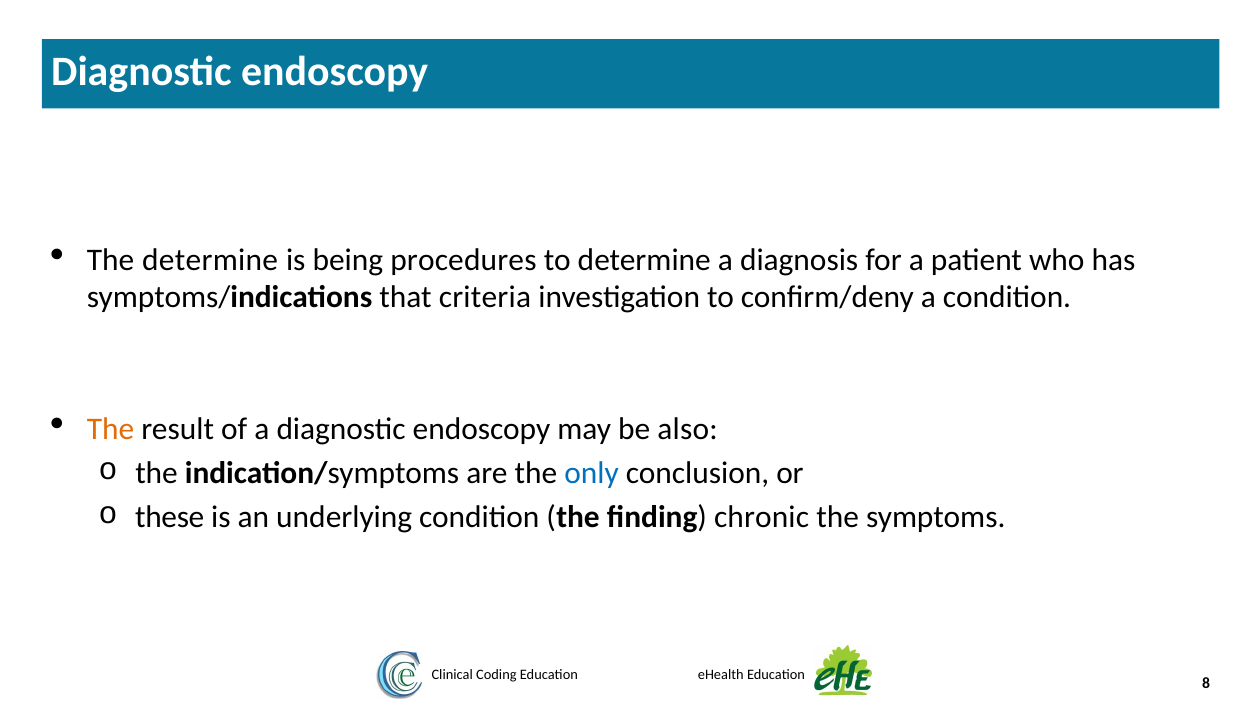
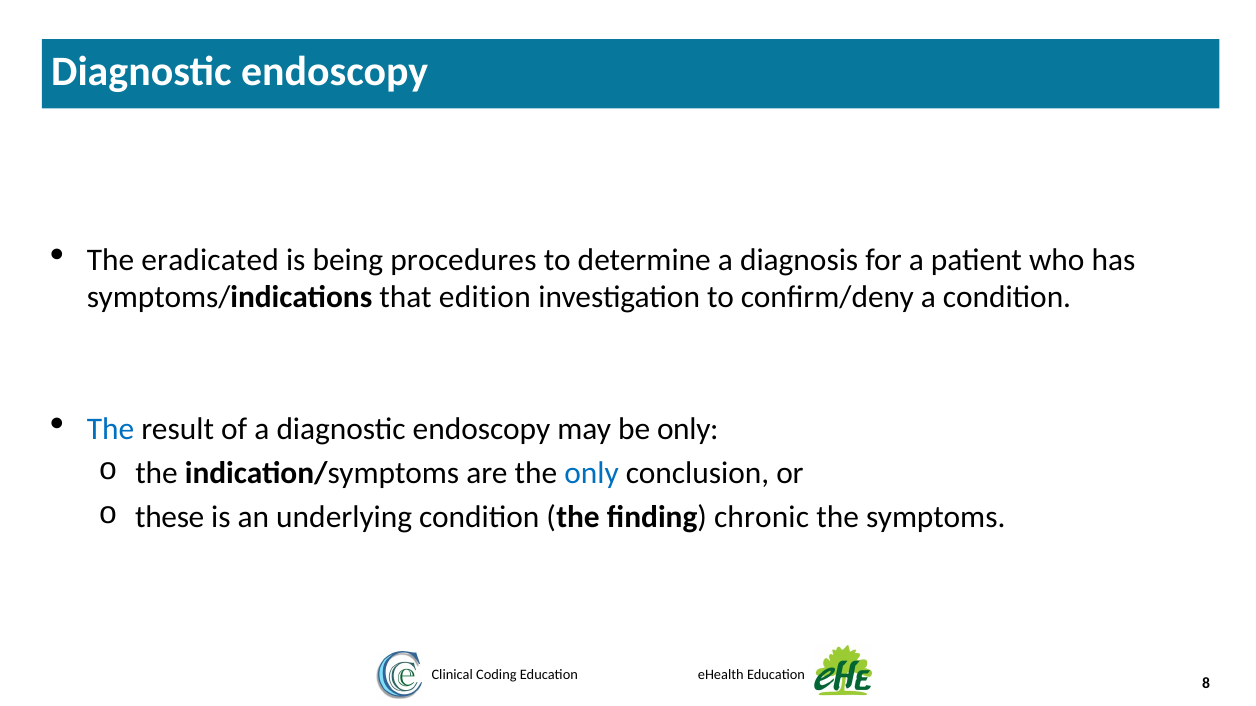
The determine: determine -> eradicated (210, 260)
criteria: criteria -> edition (485, 298)
The colour: orange -> blue (111, 430)
be also: also -> only (688, 430)
